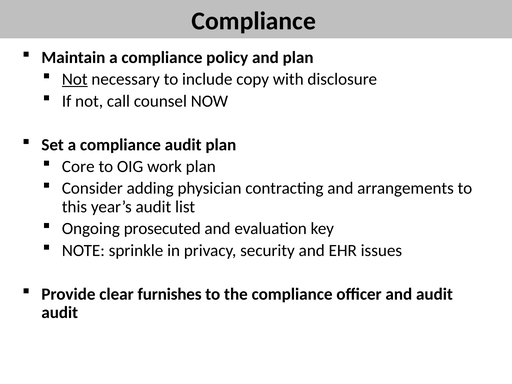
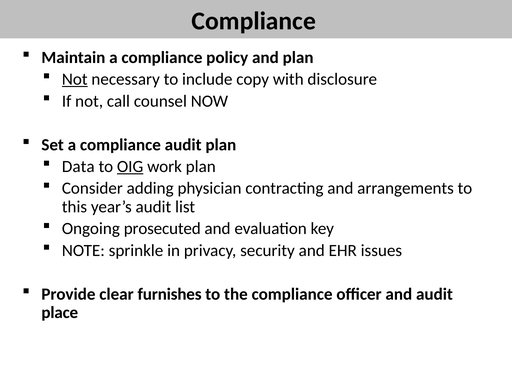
Core: Core -> Data (78, 167)
OIG underline: none -> present (130, 167)
audit: audit -> place (60, 313)
